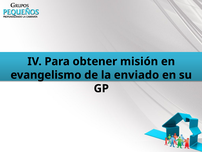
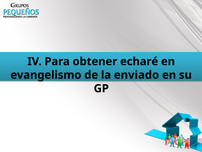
misión: misión -> echaré (139, 61)
